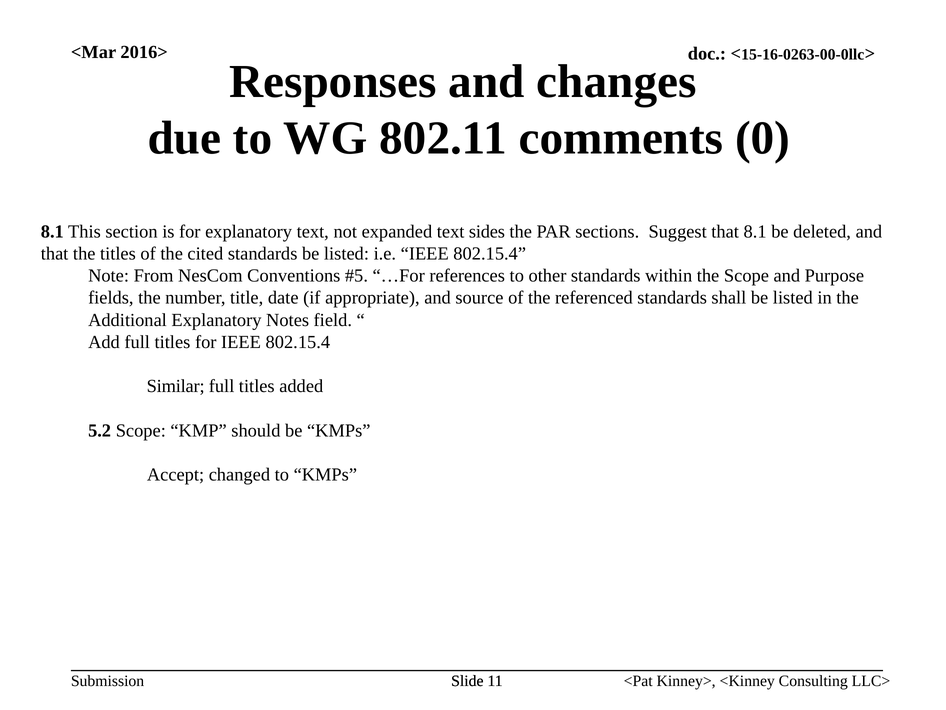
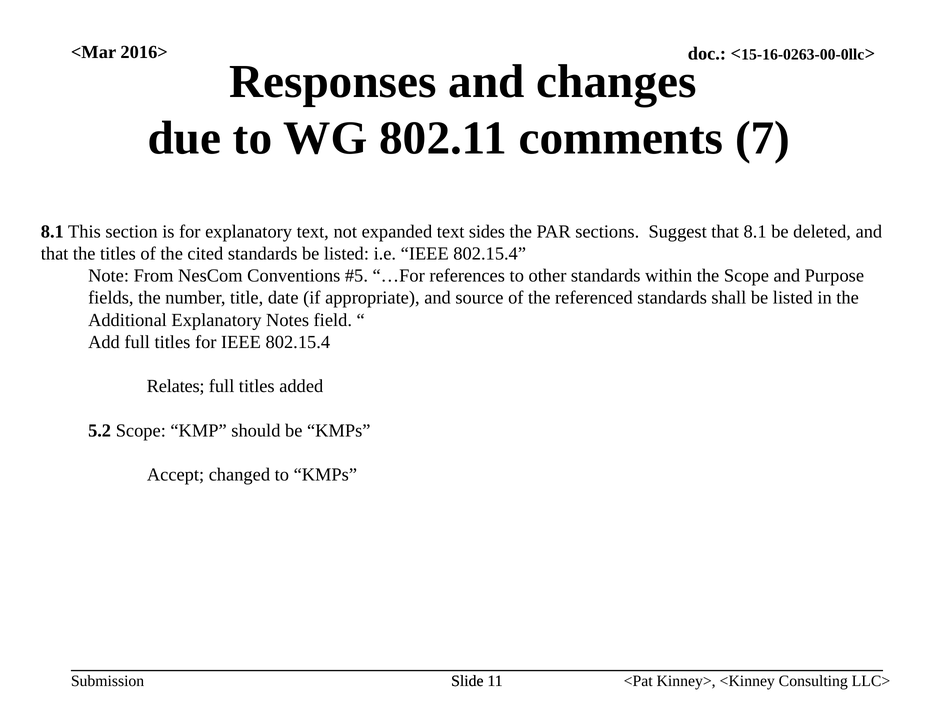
0: 0 -> 7 (763, 138)
Similar: Similar -> Relates (176, 386)
